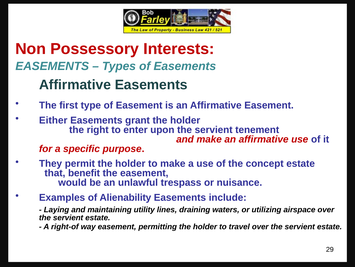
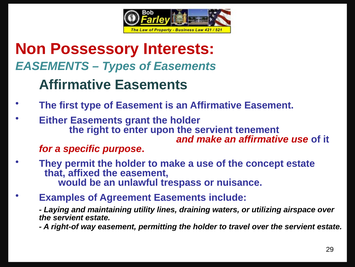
benefit: benefit -> affixed (84, 173)
Alienability: Alienability -> Agreement (125, 197)
